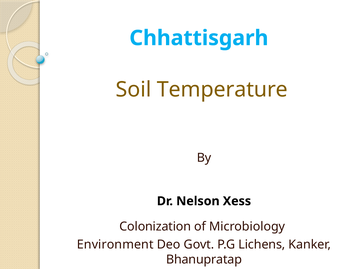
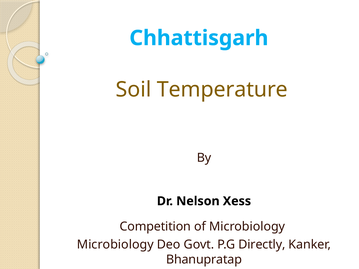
Colonization: Colonization -> Competition (155, 227)
Environment: Environment -> Microbiology (115, 245)
Lichens: Lichens -> Directly (262, 245)
